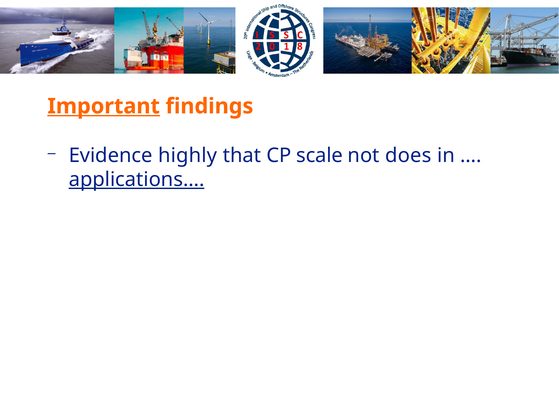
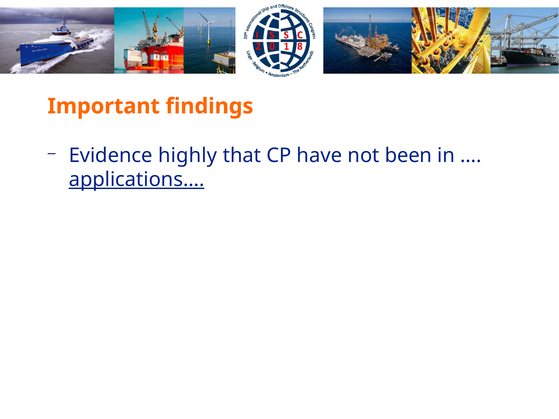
Important underline: present -> none (104, 106)
scale: scale -> have (319, 156)
does: does -> been (408, 156)
